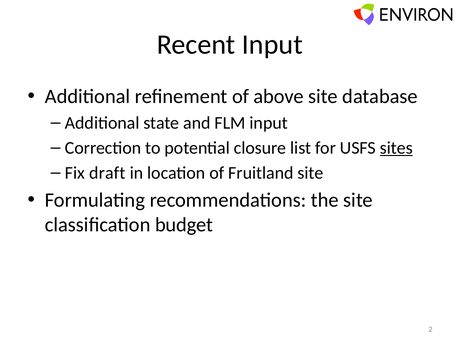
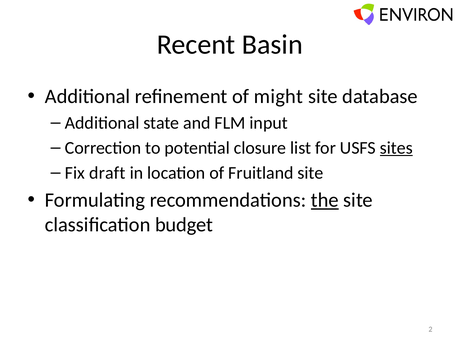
Recent Input: Input -> Basin (272, 45)
above: above -> might (278, 97)
the underline: none -> present (325, 200)
